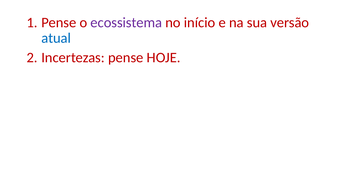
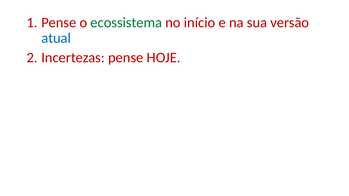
ecossistema colour: purple -> green (126, 23)
